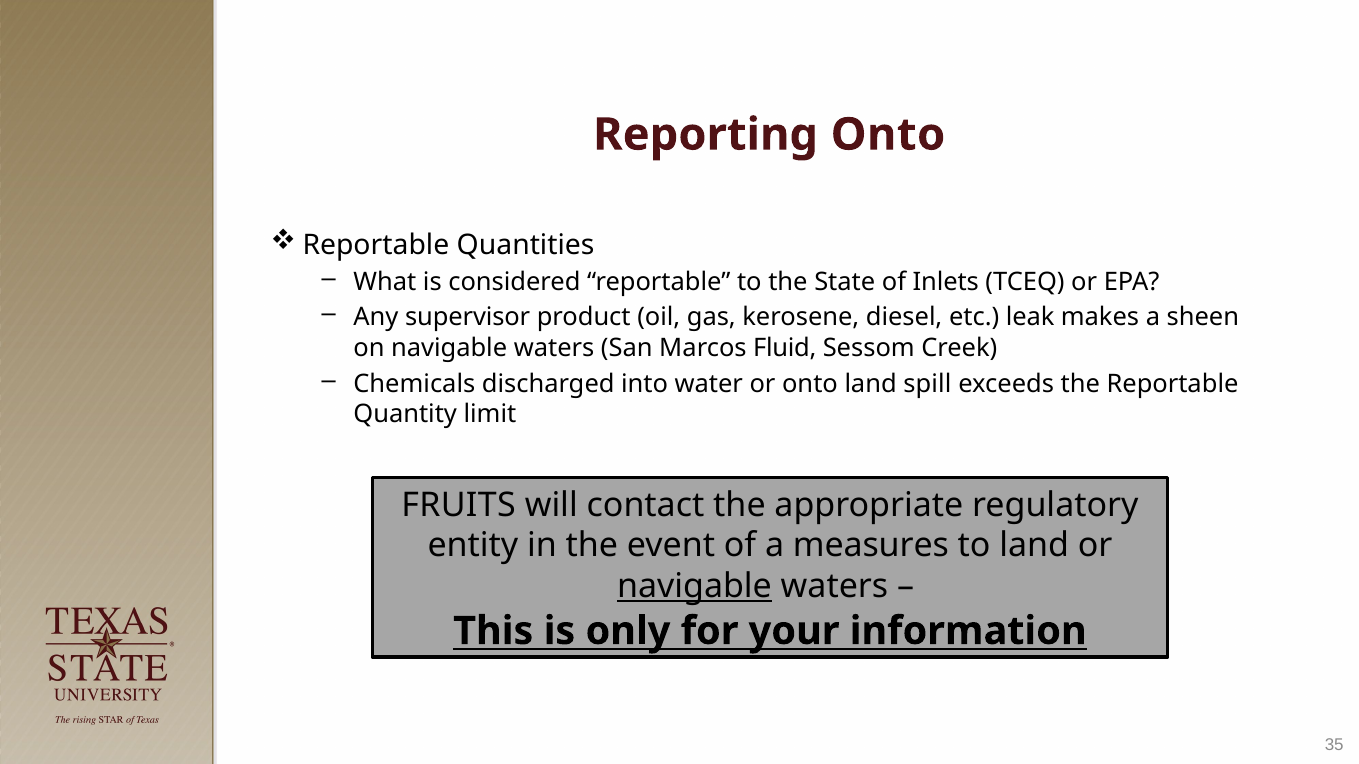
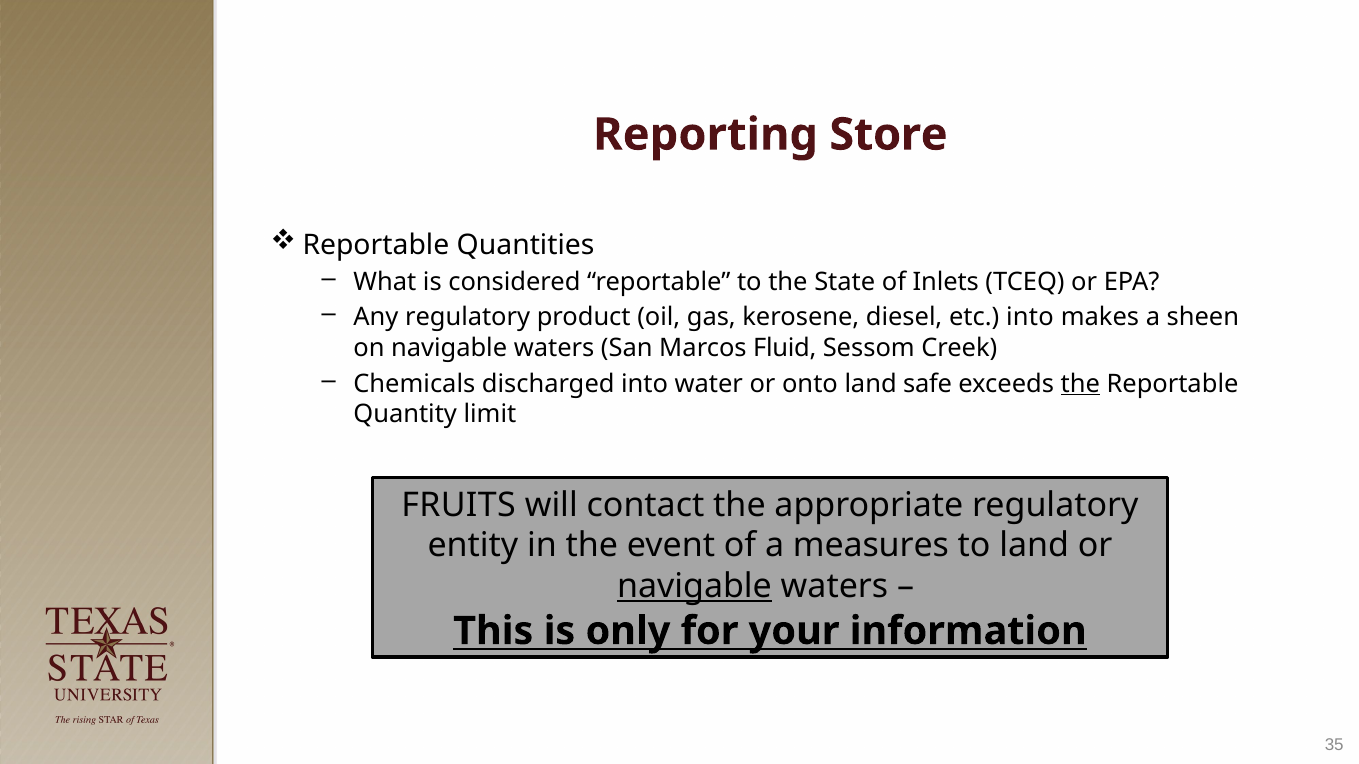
Reporting Onto: Onto -> Store (888, 135)
Any supervisor: supervisor -> regulatory (468, 318)
etc leak: leak -> into (1030, 318)
spill: spill -> safe (928, 384)
the underline: none -> present (1080, 384)
